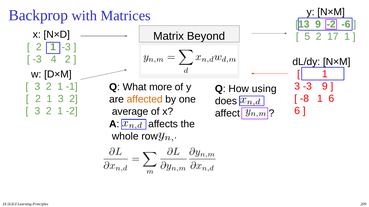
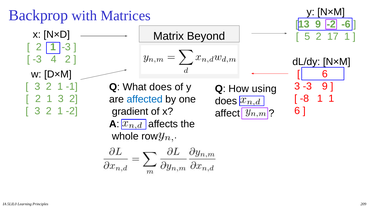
1: 1 -> 6 (325, 74)
What more: more -> does (161, 87)
1 6: 6 -> 1 (331, 99)
affected colour: orange -> blue (145, 100)
average: average -> gradient (130, 112)
